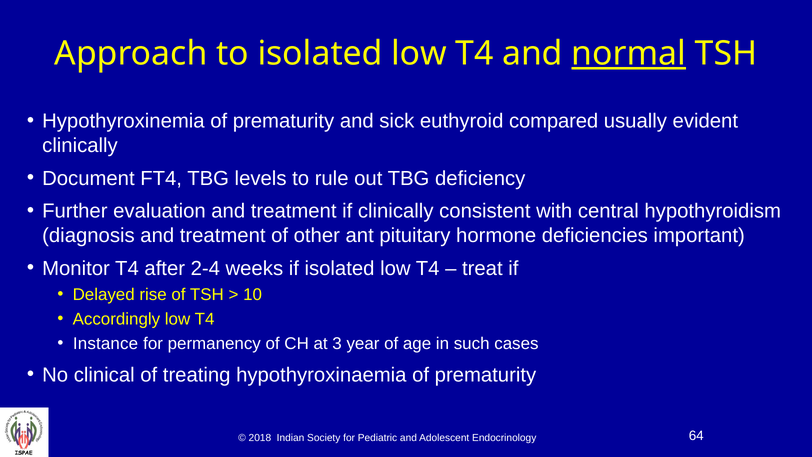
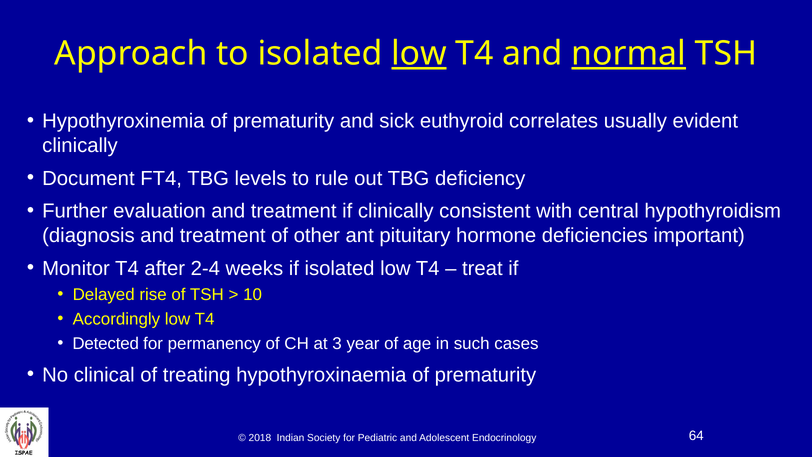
low underline: none -> present (419, 54)
compared: compared -> correlates (554, 121)
Instance: Instance -> Detected (106, 344)
